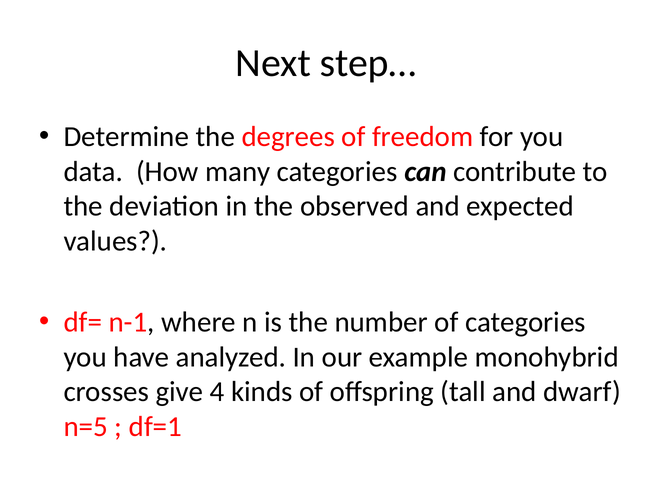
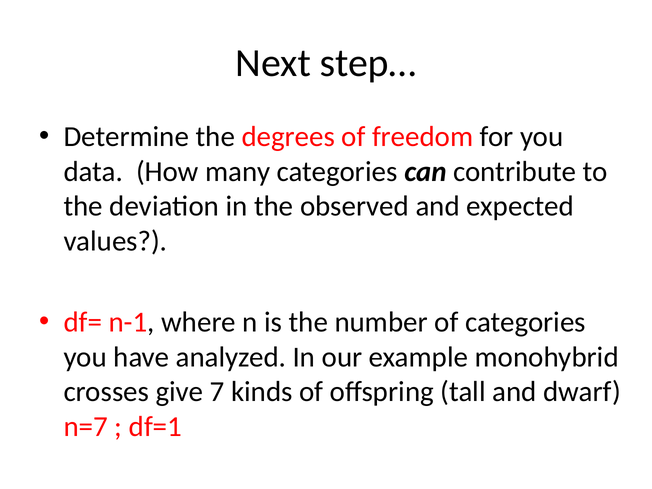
4: 4 -> 7 (217, 392)
n=5: n=5 -> n=7 (86, 427)
